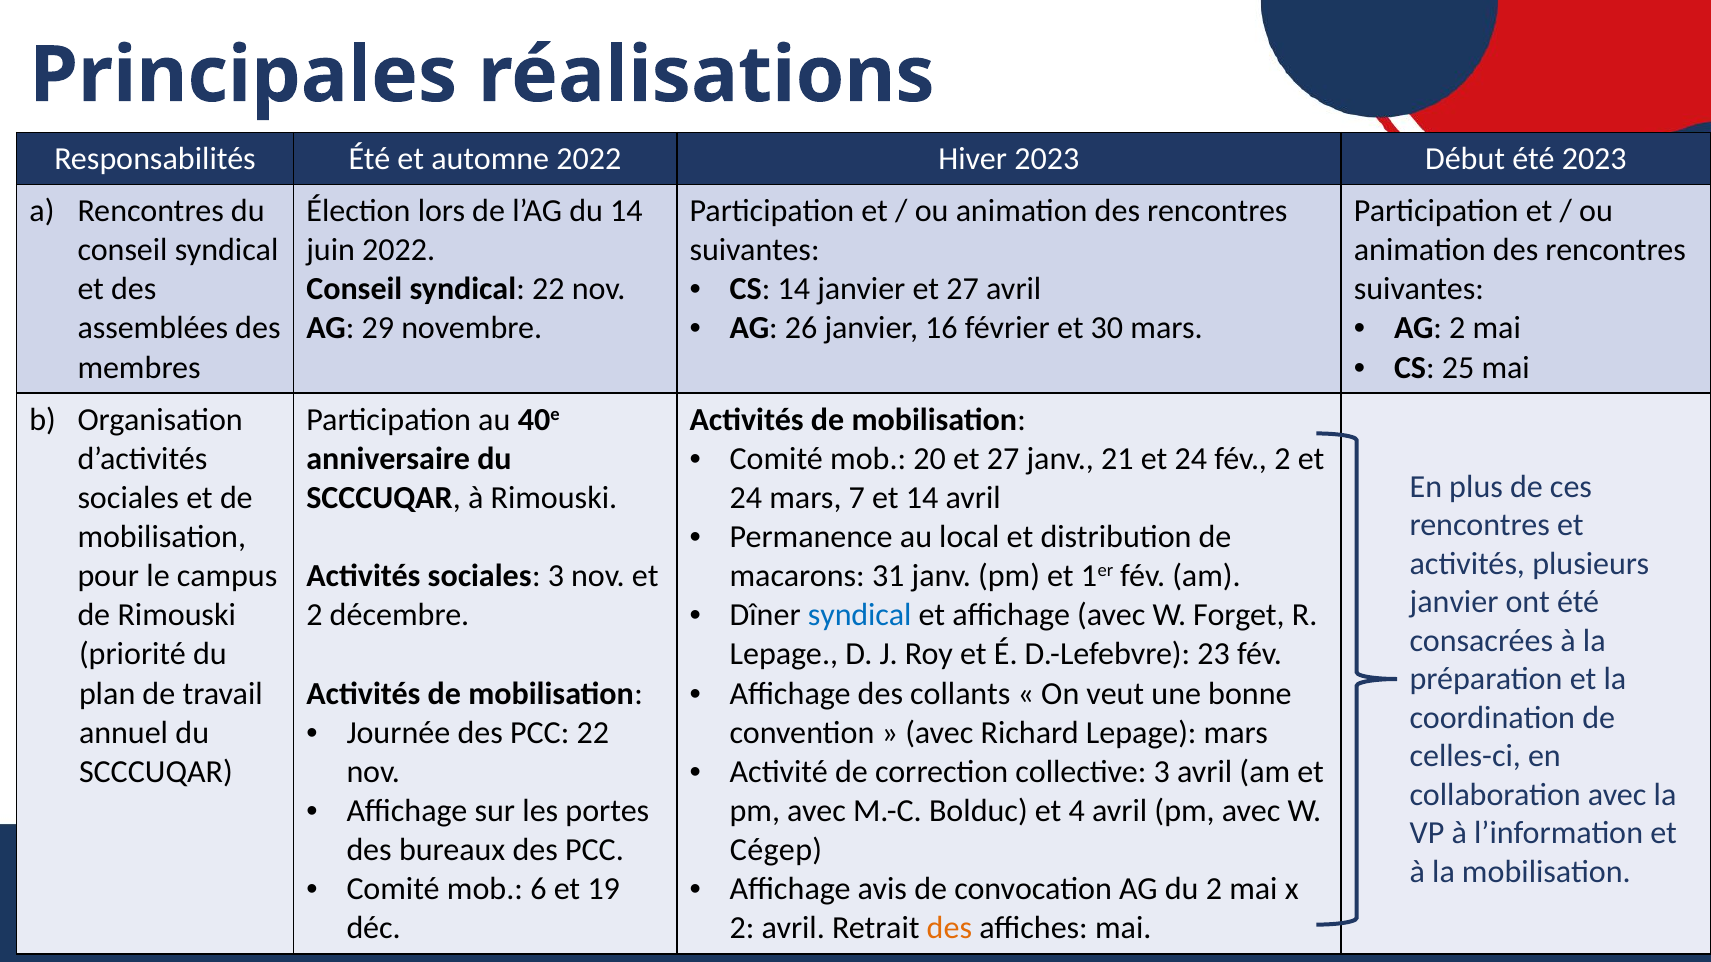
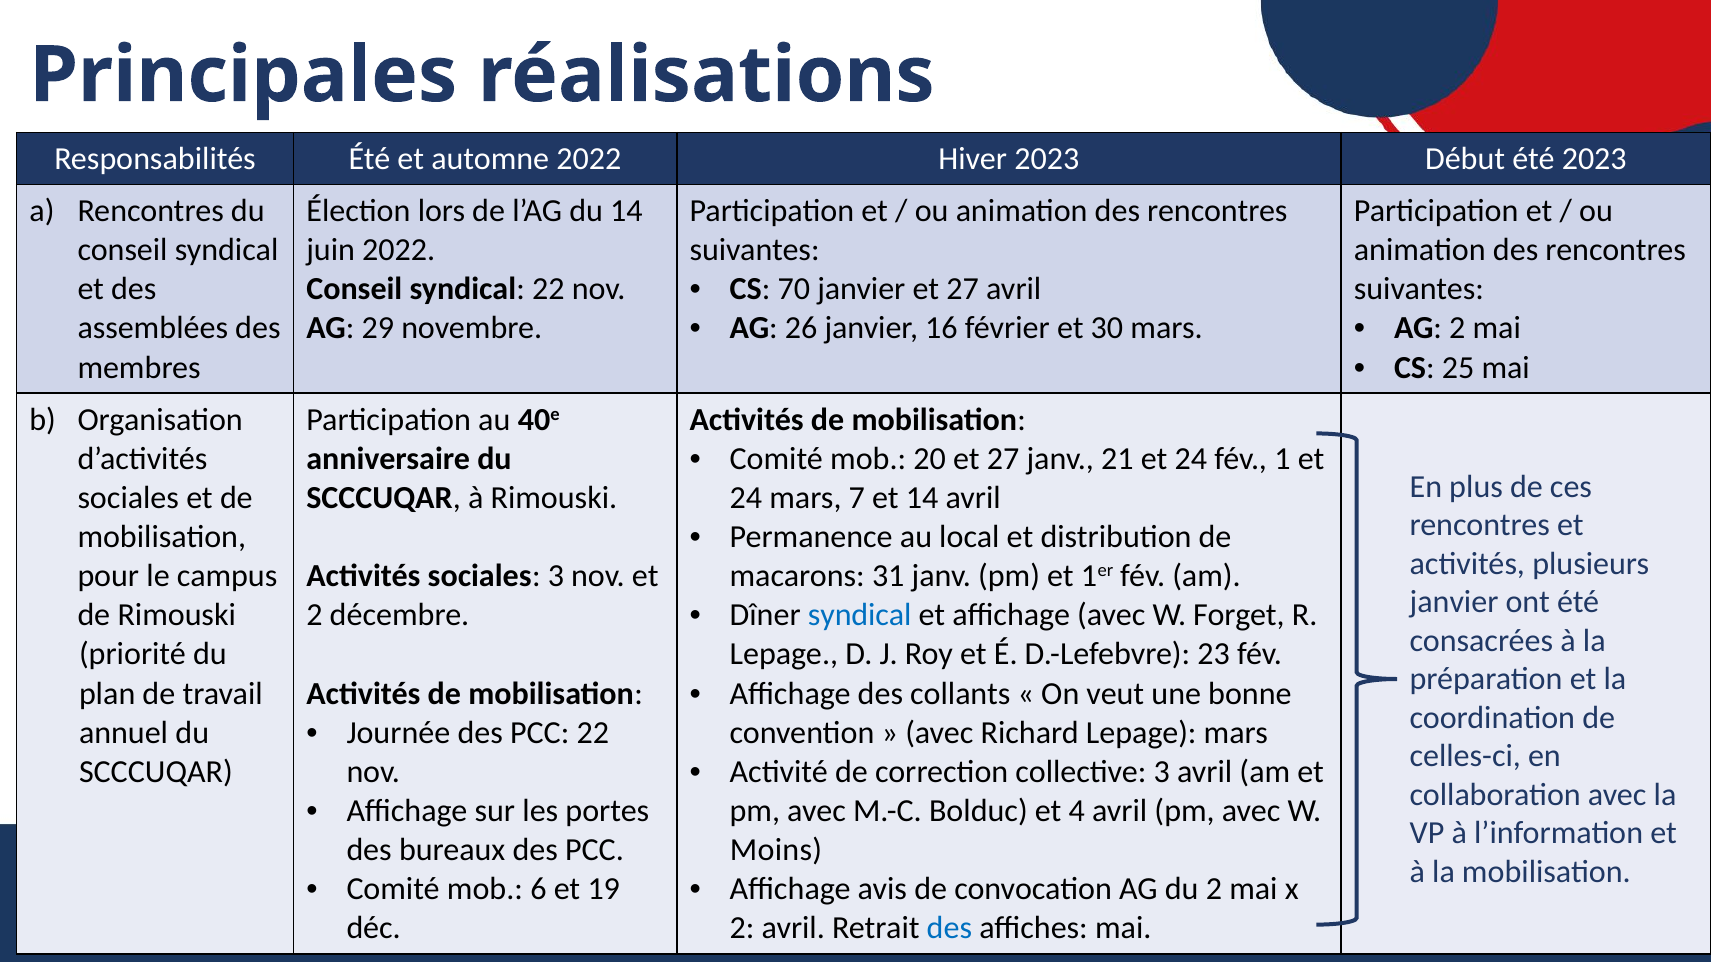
CS 14: 14 -> 70 (794, 289)
fév 2: 2 -> 1 (1282, 459)
Cégep: Cégep -> Moins (776, 850)
des colour: orange -> blue (949, 929)
